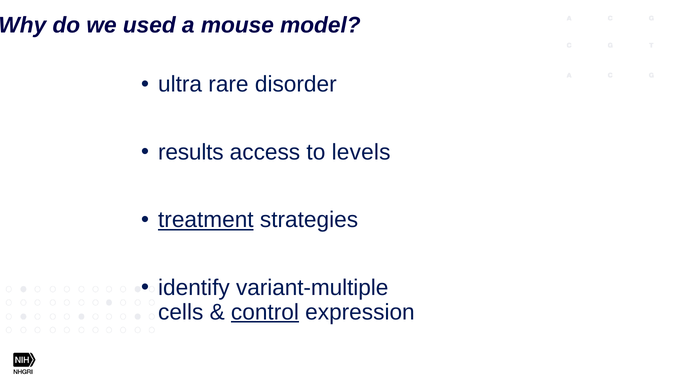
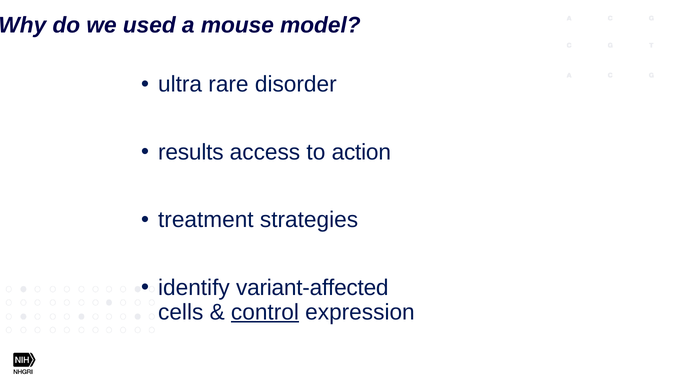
levels: levels -> action (361, 152)
treatment underline: present -> none (206, 220)
variant-multiple: variant-multiple -> variant-affected (312, 288)
